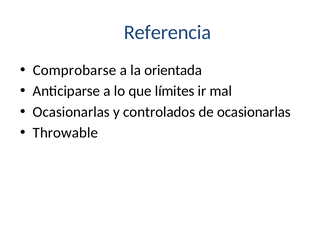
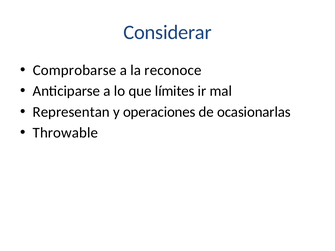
Referencia: Referencia -> Considerar (168, 32)
orientada: orientada -> reconoce (173, 70)
Ocasionarlas: Ocasionarlas -> Representan (71, 112)
controlados: controlados -> operaciones (159, 112)
